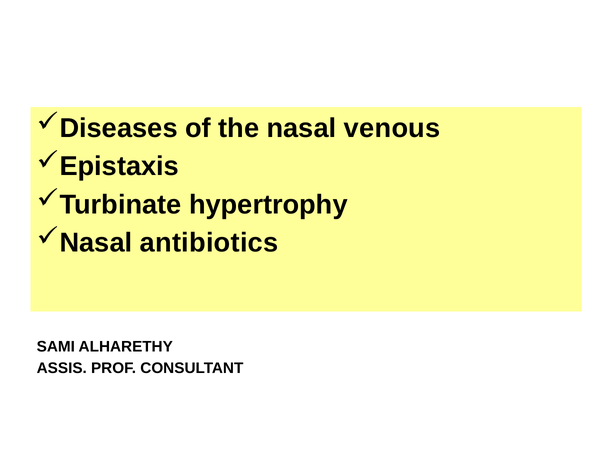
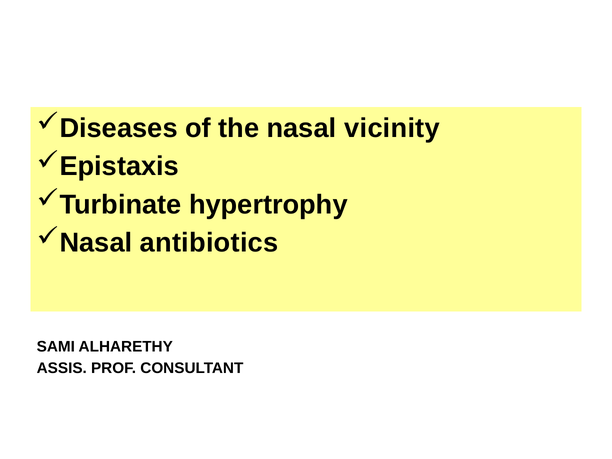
venous: venous -> vicinity (392, 128)
